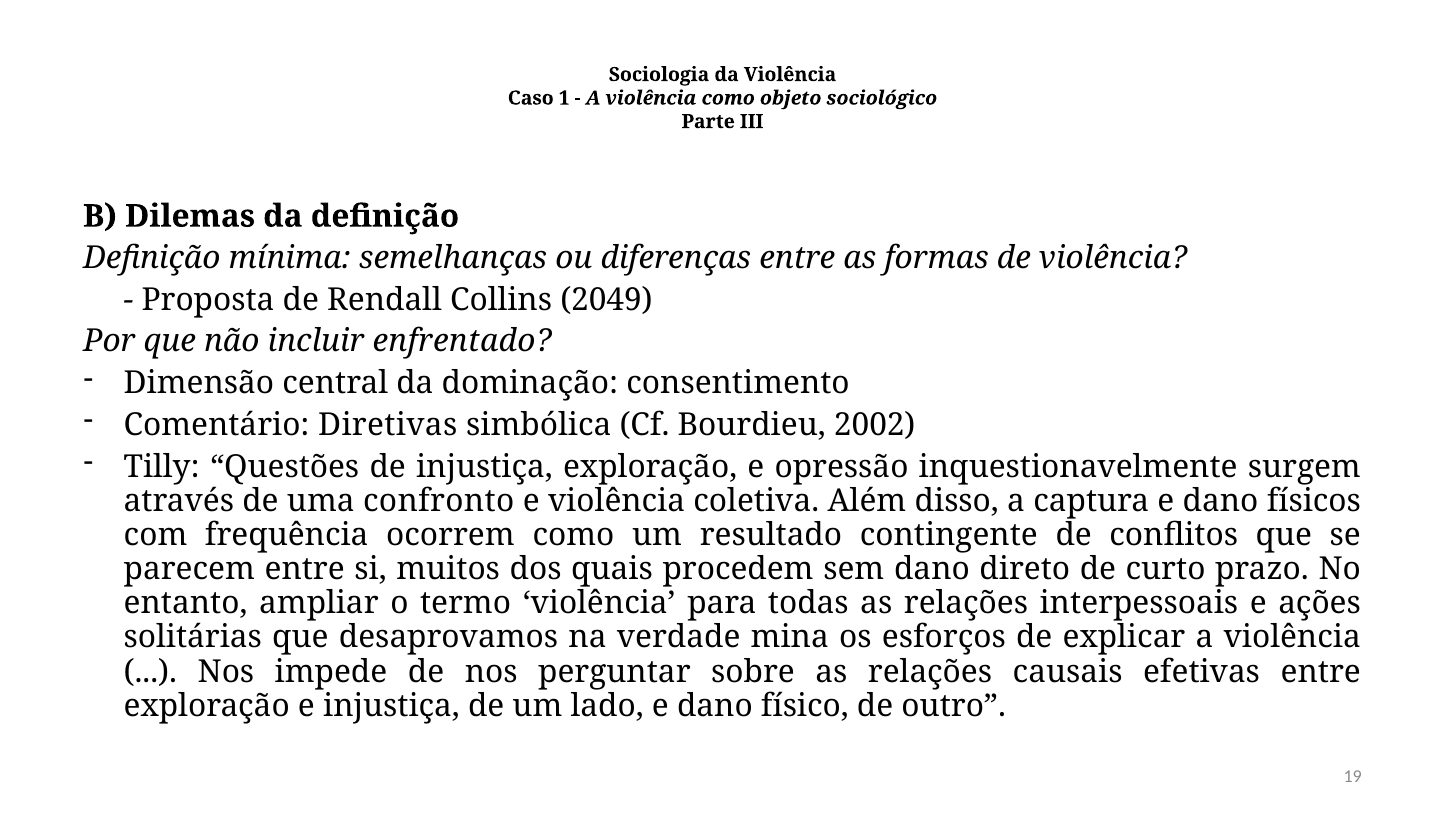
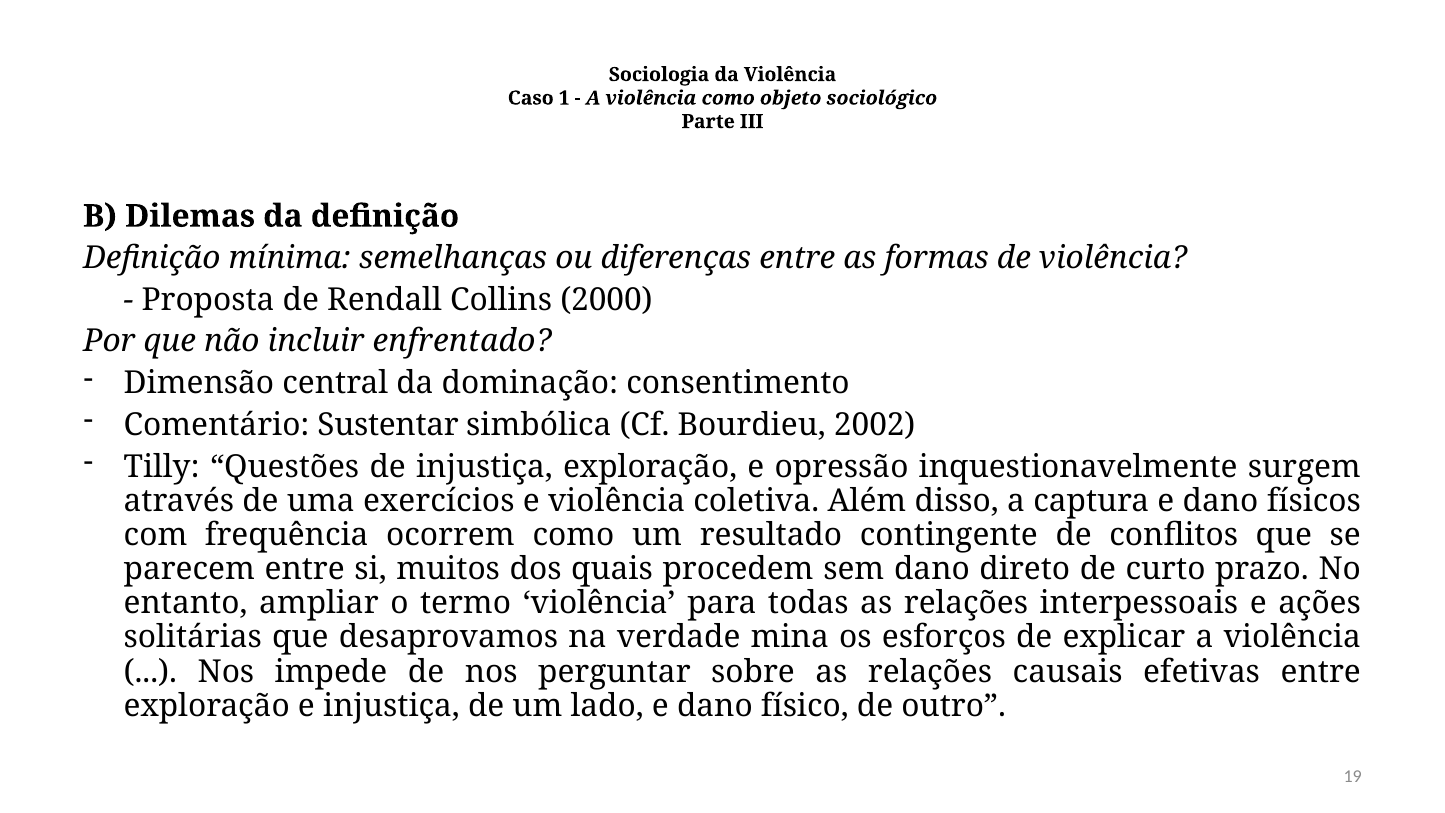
2049: 2049 -> 2000 (606, 300)
Diretivas: Diretivas -> Sustentar (388, 425)
confronto: confronto -> exercícios (439, 501)
